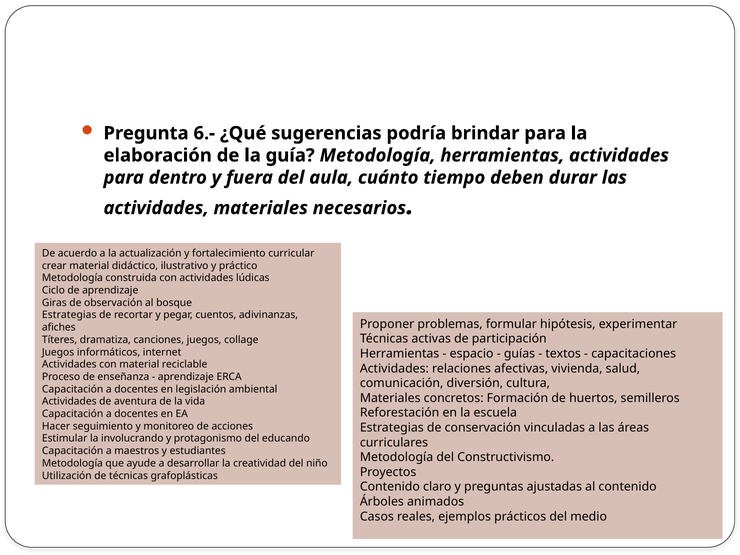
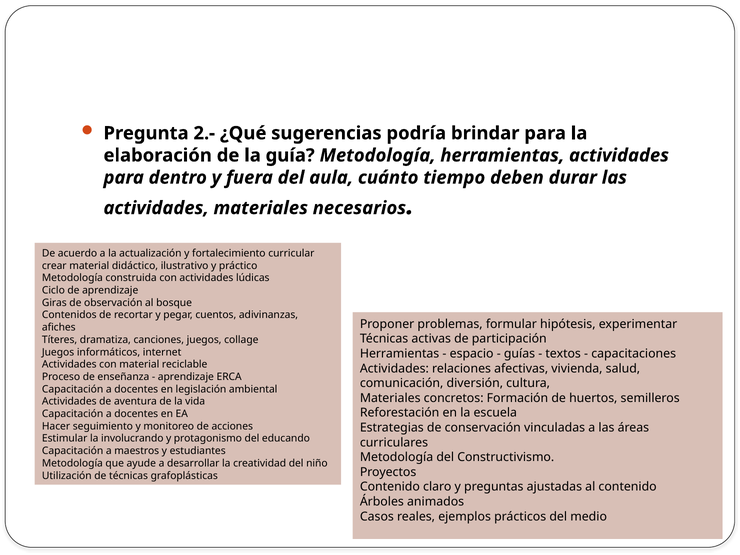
6.-: 6.- -> 2.- (204, 133)
Estrategias: Estrategias -> Contenidos (69, 315)
